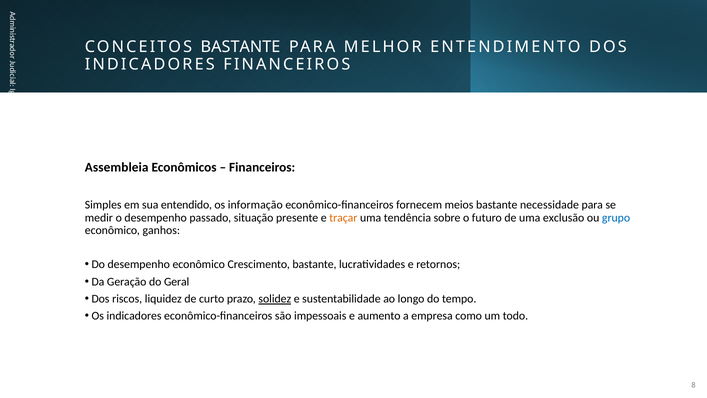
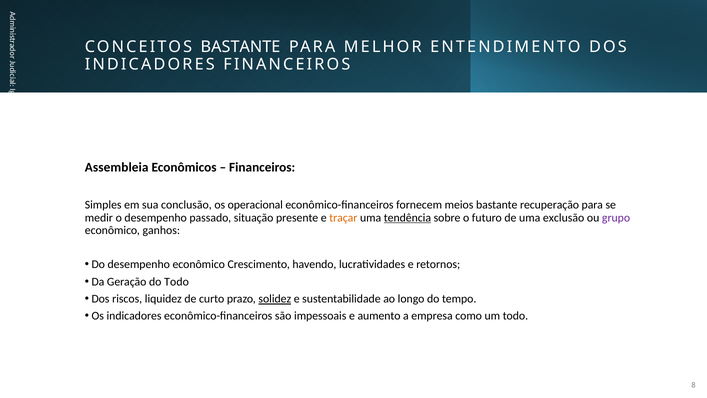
entendido: entendido -> conclusão (186, 205)
informação: informação -> operacional (255, 205)
necessidade: necessidade -> recuperação (550, 205)
tendência underline: none -> present (407, 217)
grupo colour: blue -> purple (616, 217)
Crescimento bastante: bastante -> havendo (314, 264)
do Geral: Geral -> Todo (177, 282)
